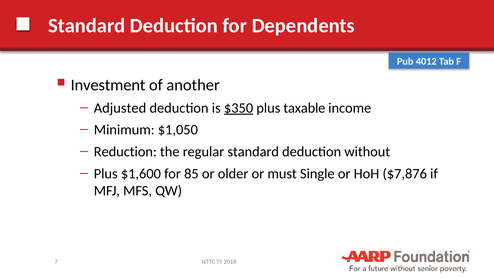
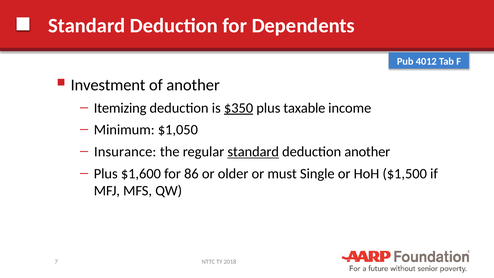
Adjusted: Adjusted -> Itemizing (120, 108)
Reduction: Reduction -> Insurance (125, 152)
standard underline: none -> present (253, 152)
deduction without: without -> another (367, 152)
85: 85 -> 86 (191, 174)
$7,876: $7,876 -> $1,500 (405, 174)
